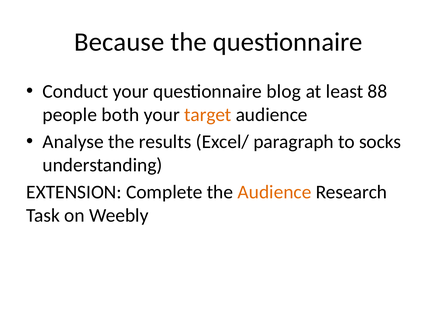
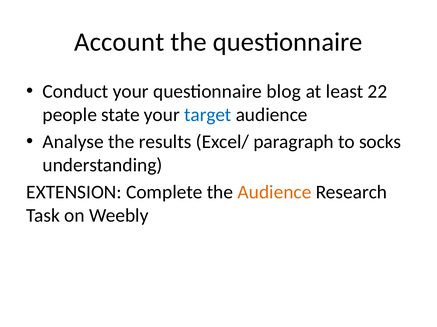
Because: Because -> Account (119, 42)
88: 88 -> 22 (377, 92)
both: both -> state (121, 115)
target colour: orange -> blue (208, 115)
